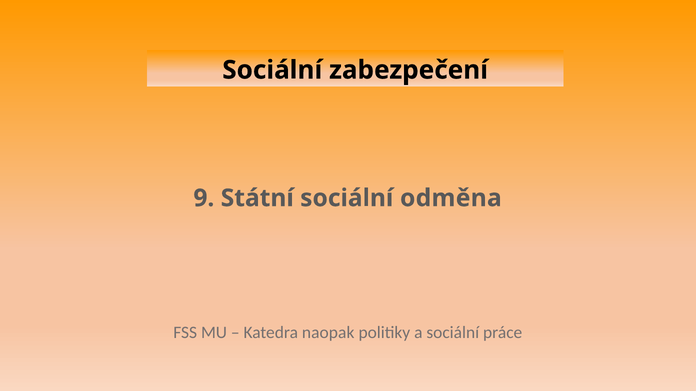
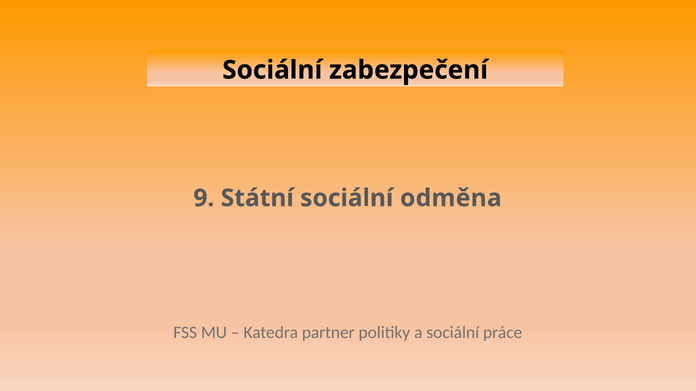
naopak: naopak -> partner (328, 333)
